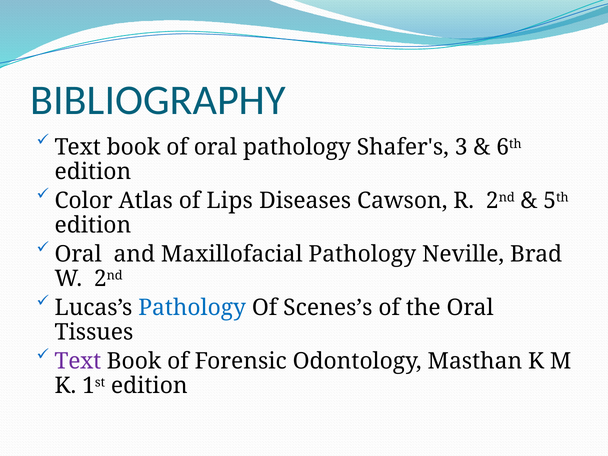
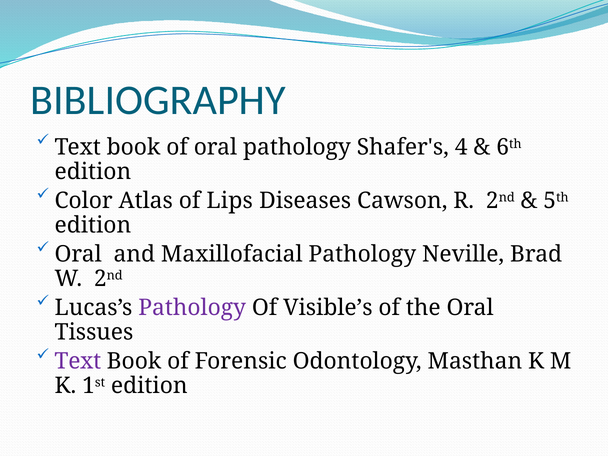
3: 3 -> 4 (461, 147)
Pathology colour: blue -> purple (192, 308)
Scenes’s: Scenes’s -> Visible’s (328, 308)
